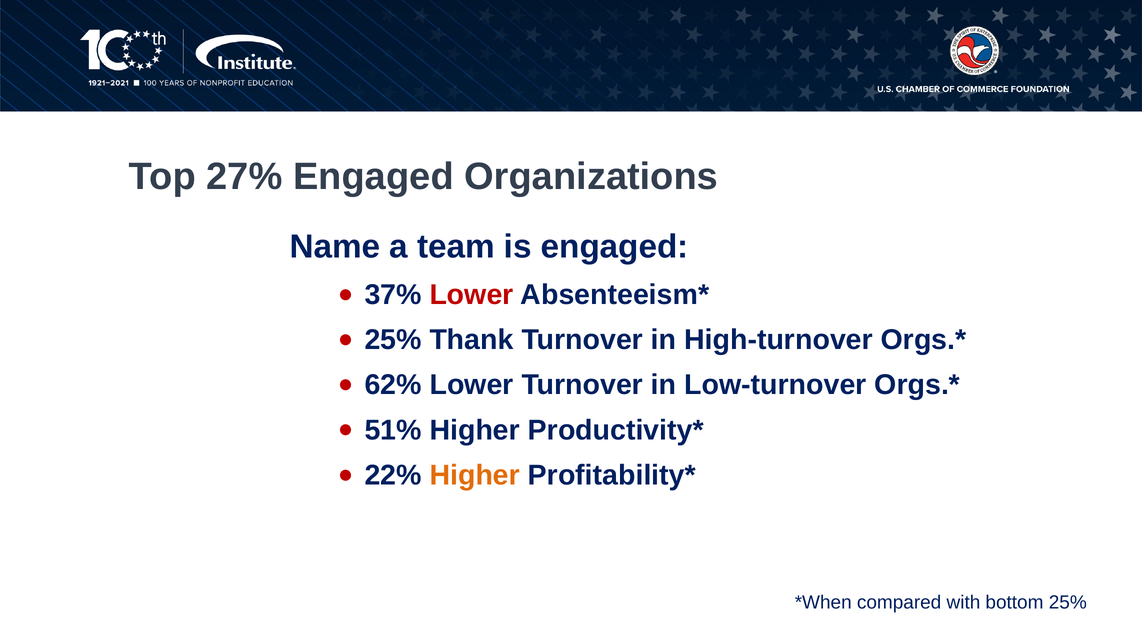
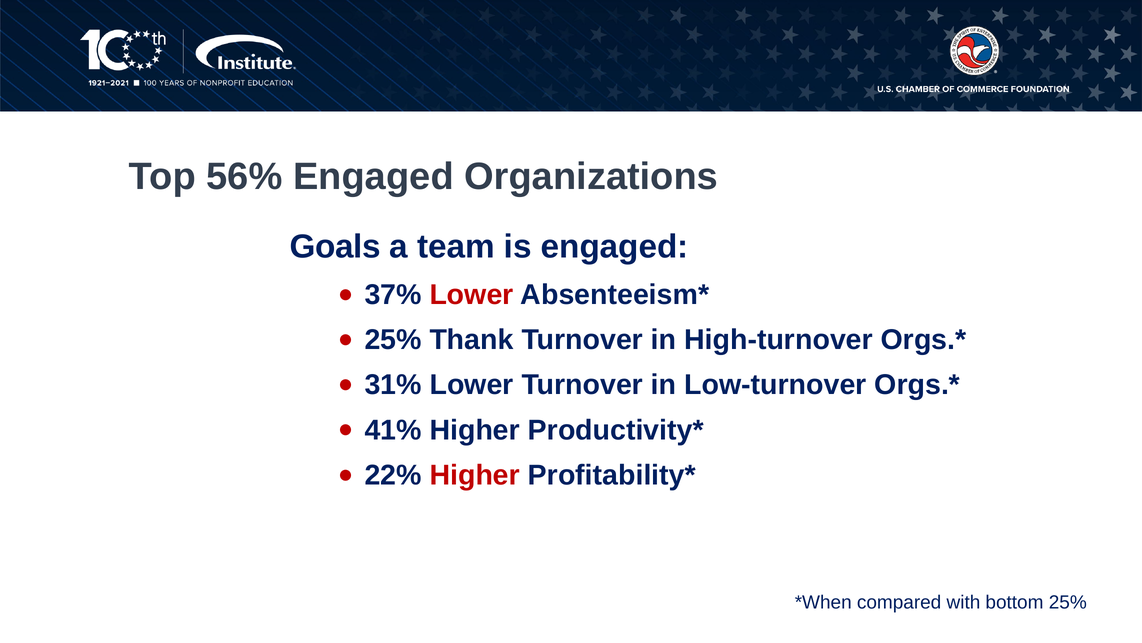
27%: 27% -> 56% (244, 176)
Name: Name -> Goals (335, 247)
62%: 62% -> 31% (393, 385)
51%: 51% -> 41% (393, 430)
Higher colour: orange -> red (475, 475)
